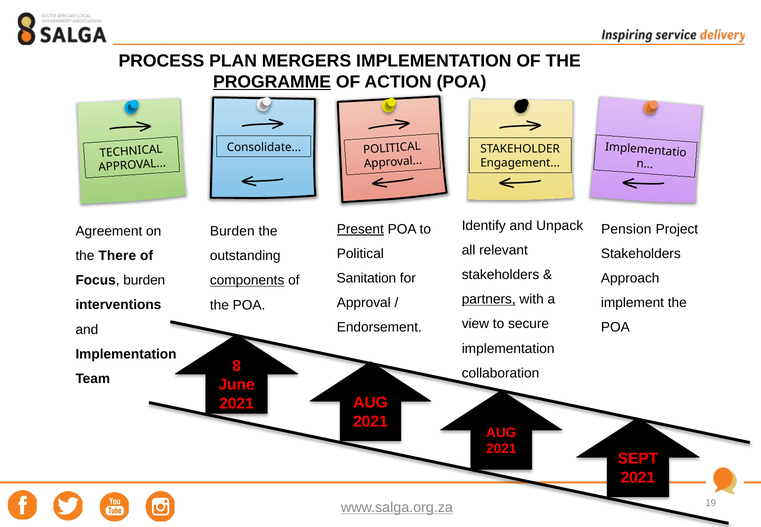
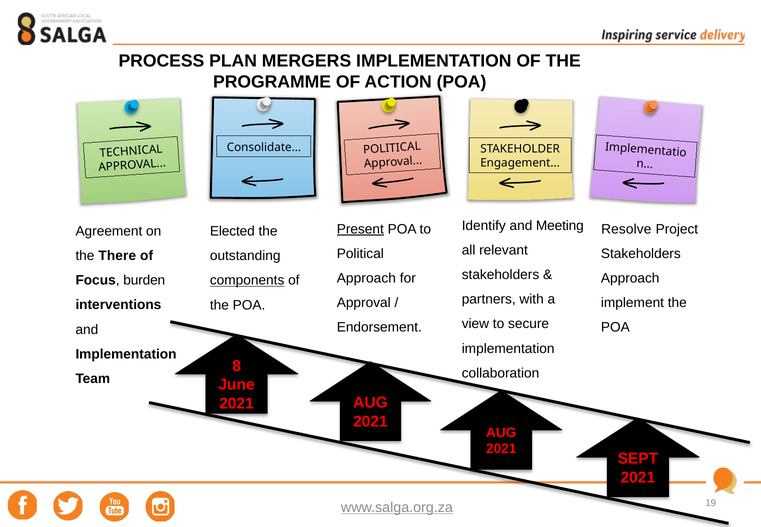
PROGRAMME underline: present -> none (272, 82)
Unpack: Unpack -> Meeting (560, 225)
Pension: Pension -> Resolve (626, 229)
Burden: Burden -> Elected (232, 231)
Sanitation: Sanitation -> Approach (366, 278)
partners underline: present -> none (489, 299)
